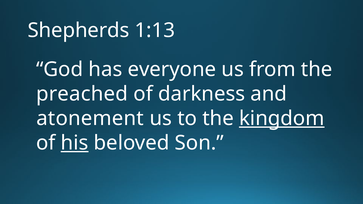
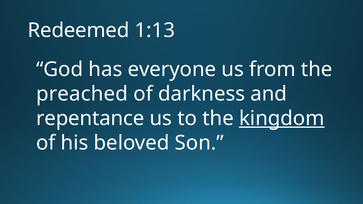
Shepherds: Shepherds -> Redeemed (79, 30)
atonement: atonement -> repentance (90, 118)
his underline: present -> none (75, 143)
